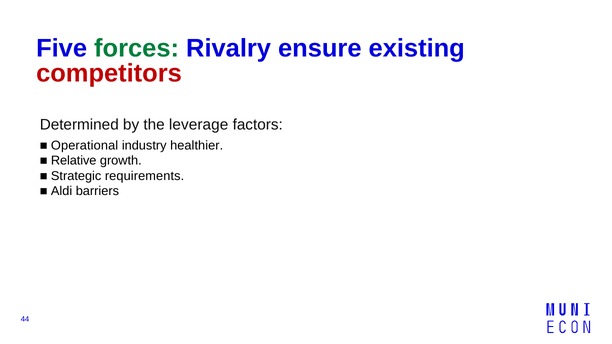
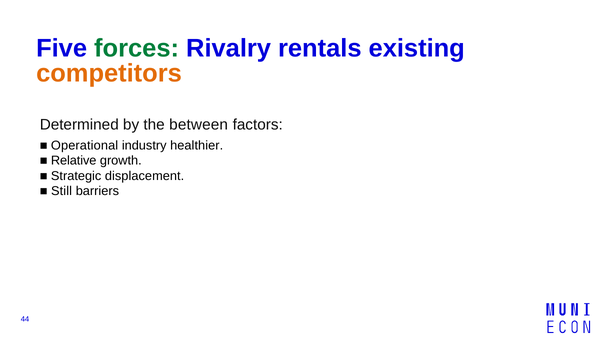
ensure: ensure -> rentals (320, 48)
competitors colour: red -> orange (109, 74)
leverage: leverage -> between (199, 125)
requirements: requirements -> displacement (145, 176)
Aldi: Aldi -> Still (62, 191)
